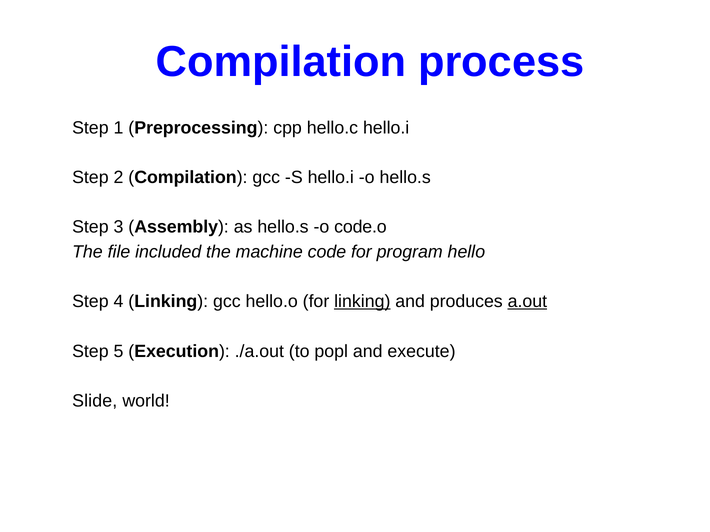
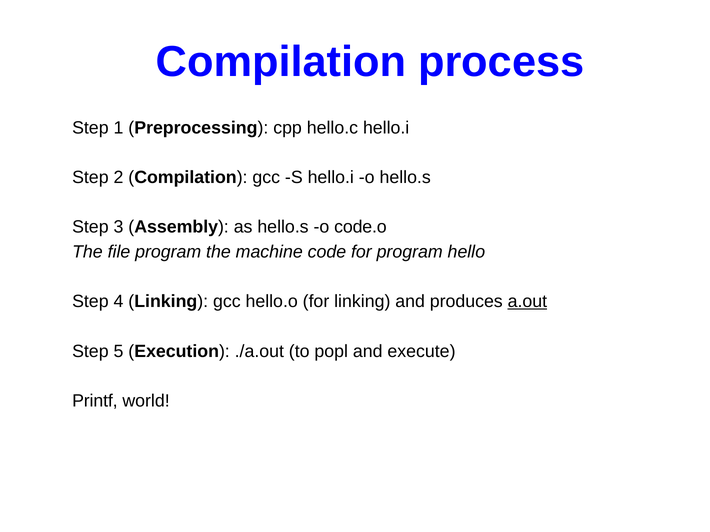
file included: included -> program (168, 252)
linking underline: present -> none (362, 302)
Slide: Slide -> Printf (95, 401)
